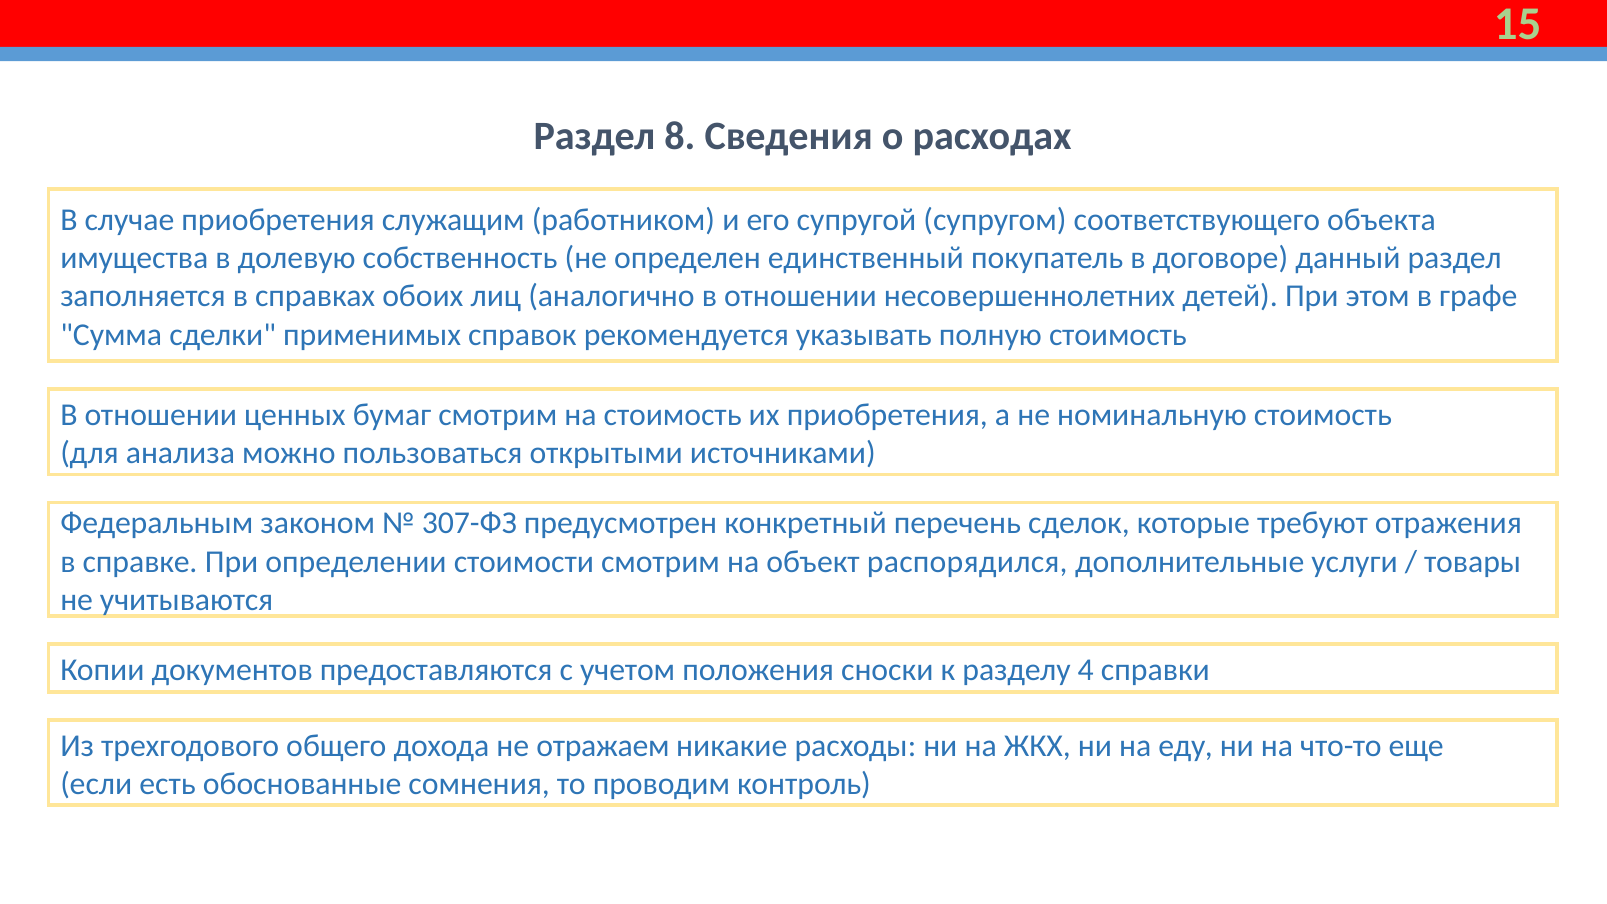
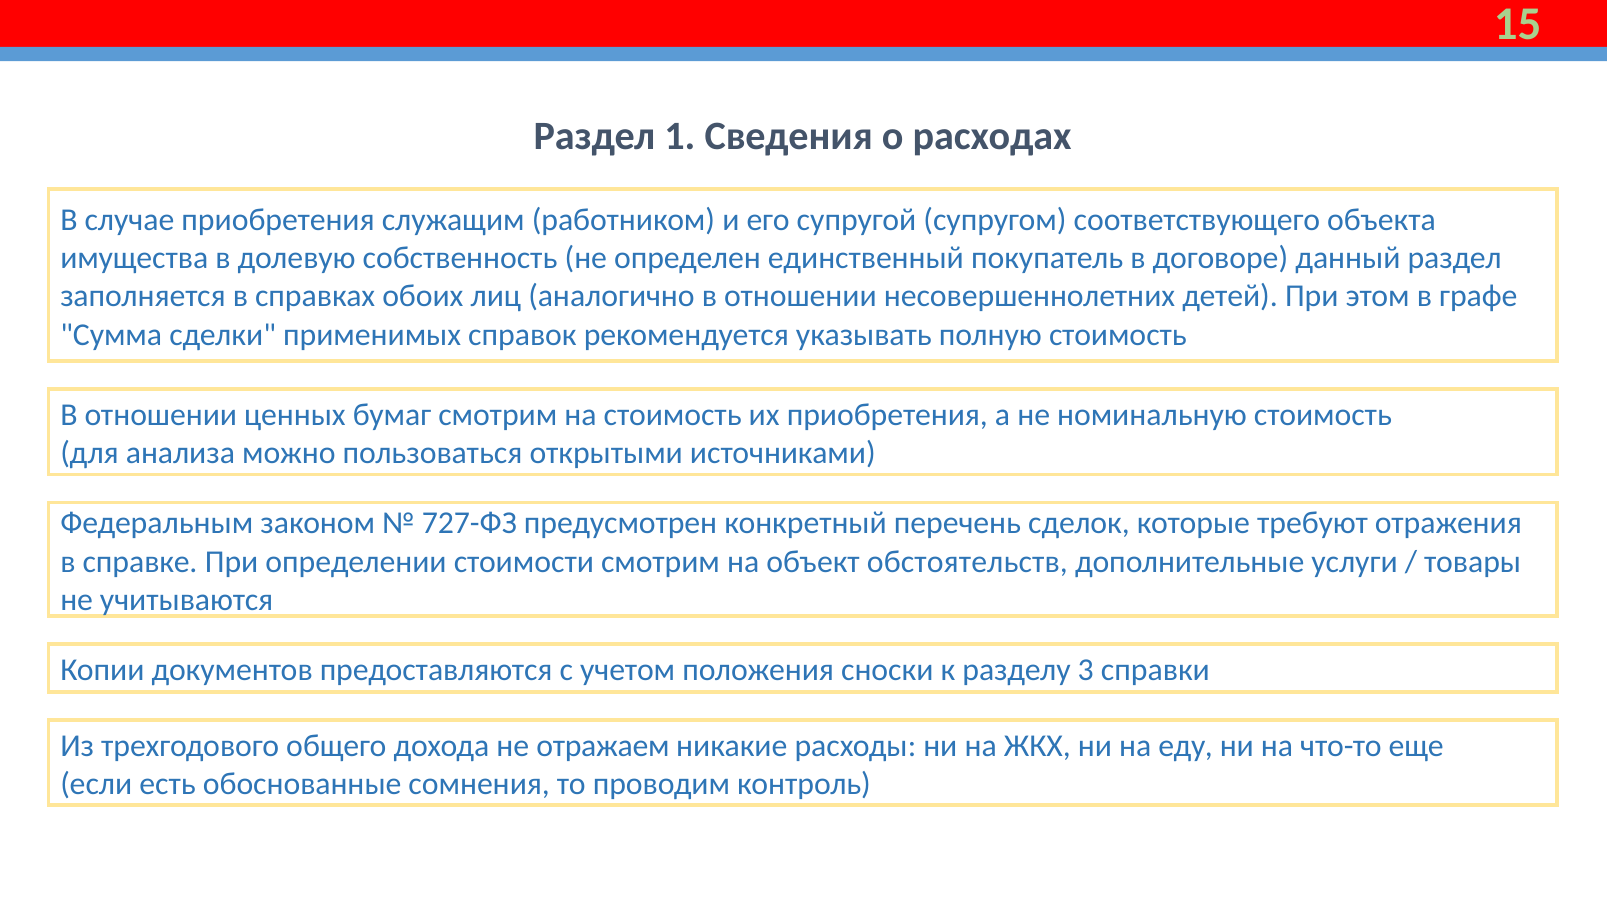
8: 8 -> 1 (680, 136)
307-ФЗ: 307-ФЗ -> 727-ФЗ (469, 523)
распорядился: распорядился -> обстоятельств (967, 562)
4: 4 -> 3 (1086, 670)
